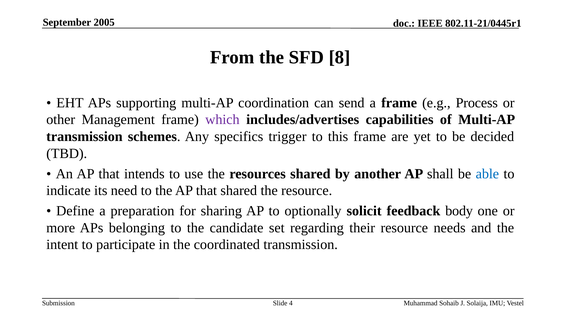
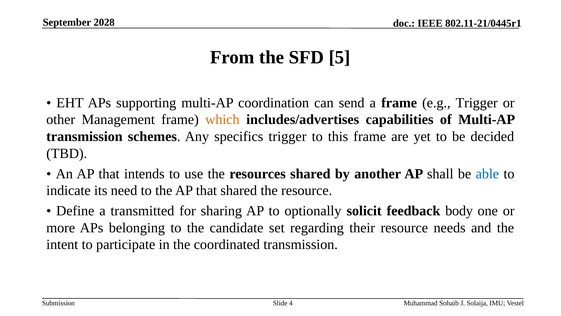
2005: 2005 -> 2028 (104, 22)
8: 8 -> 5 (340, 57)
e.g Process: Process -> Trigger (477, 103)
which colour: purple -> orange (222, 120)
preparation: preparation -> transmitted (142, 211)
